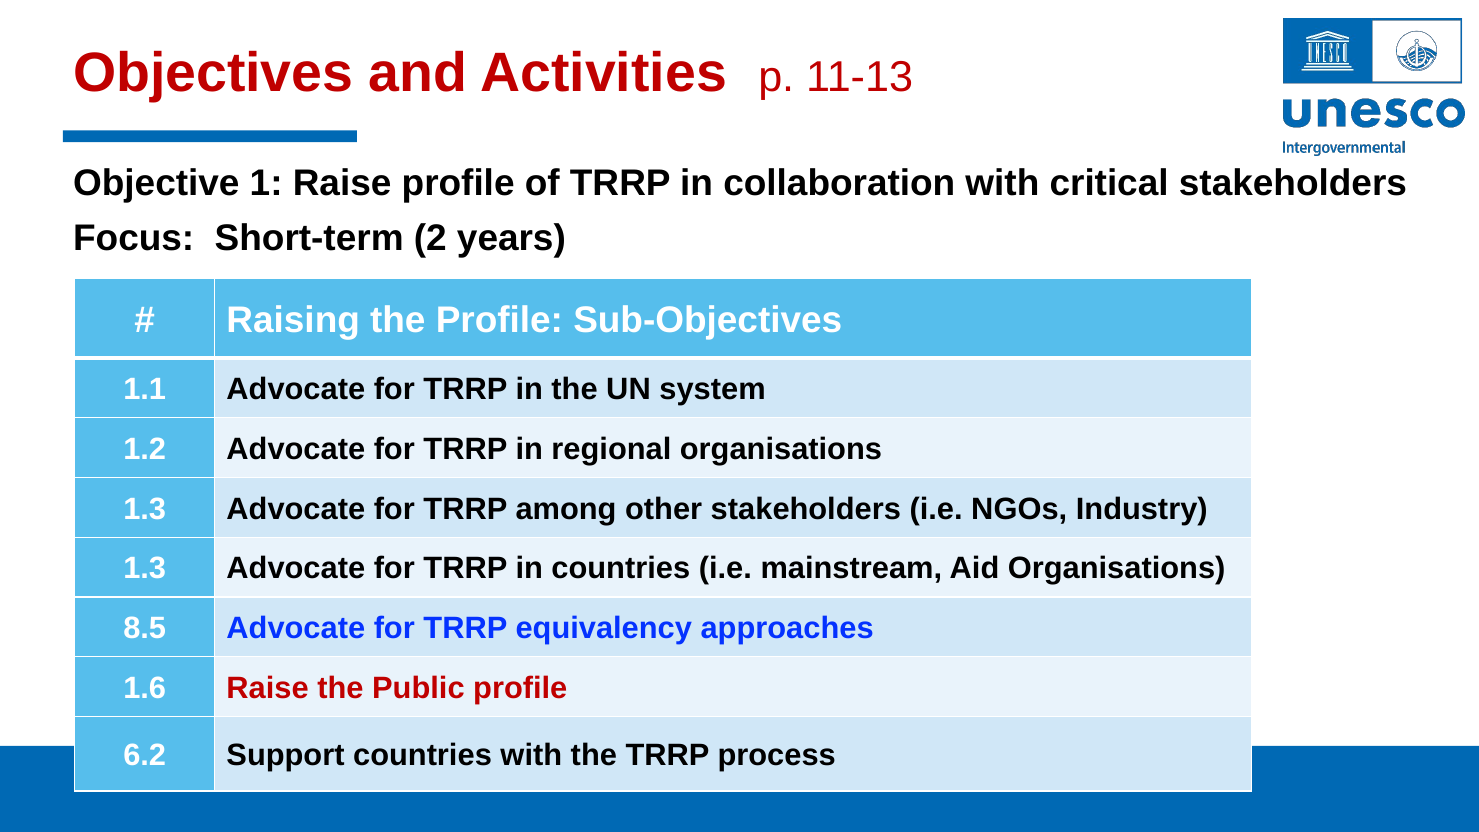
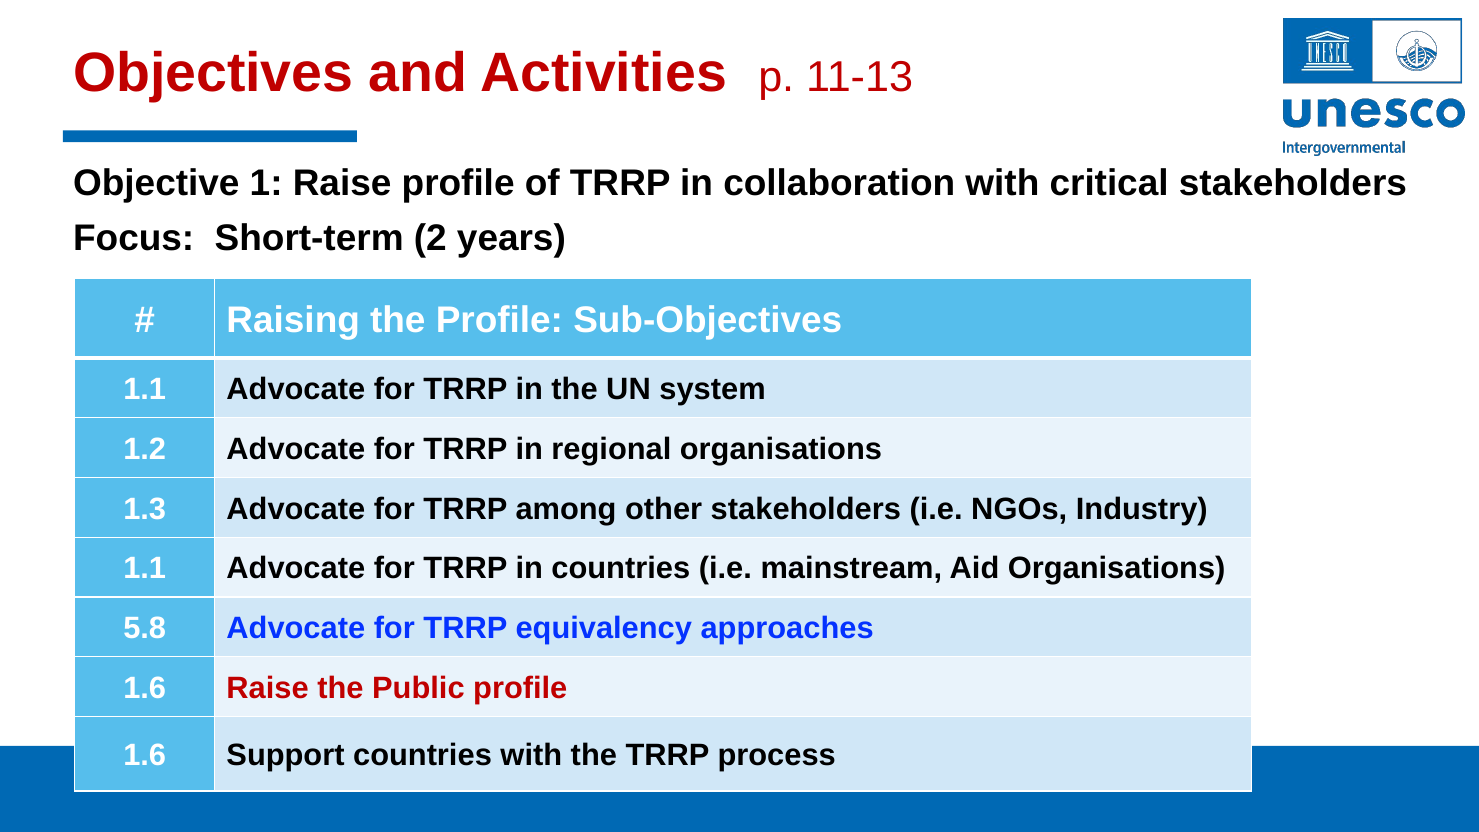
1.3: 1.3 -> 1.1 (145, 569)
8.5: 8.5 -> 5.8 (145, 628)
6.2: 6.2 -> 1.6 (145, 755)
